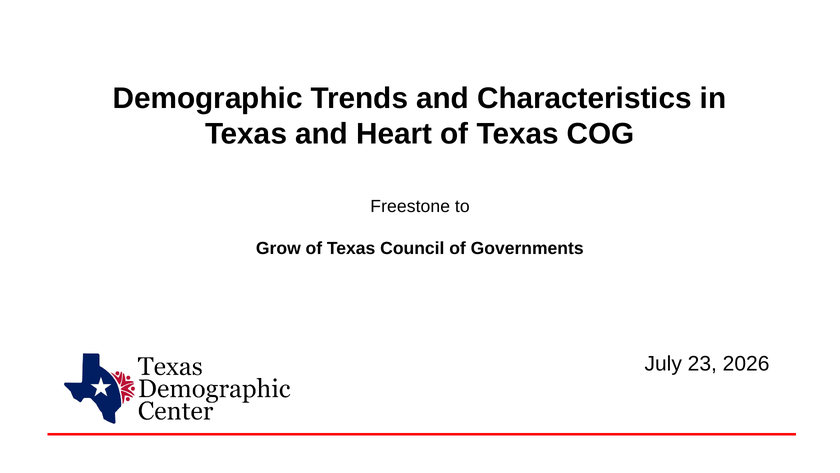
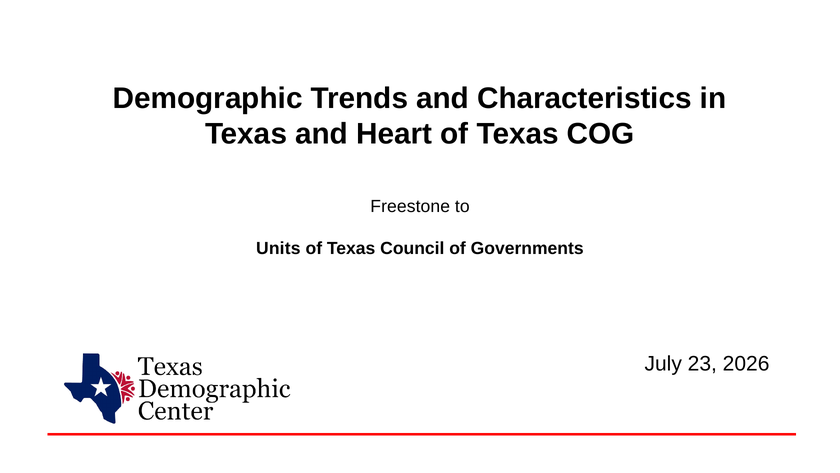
Grow: Grow -> Units (278, 248)
